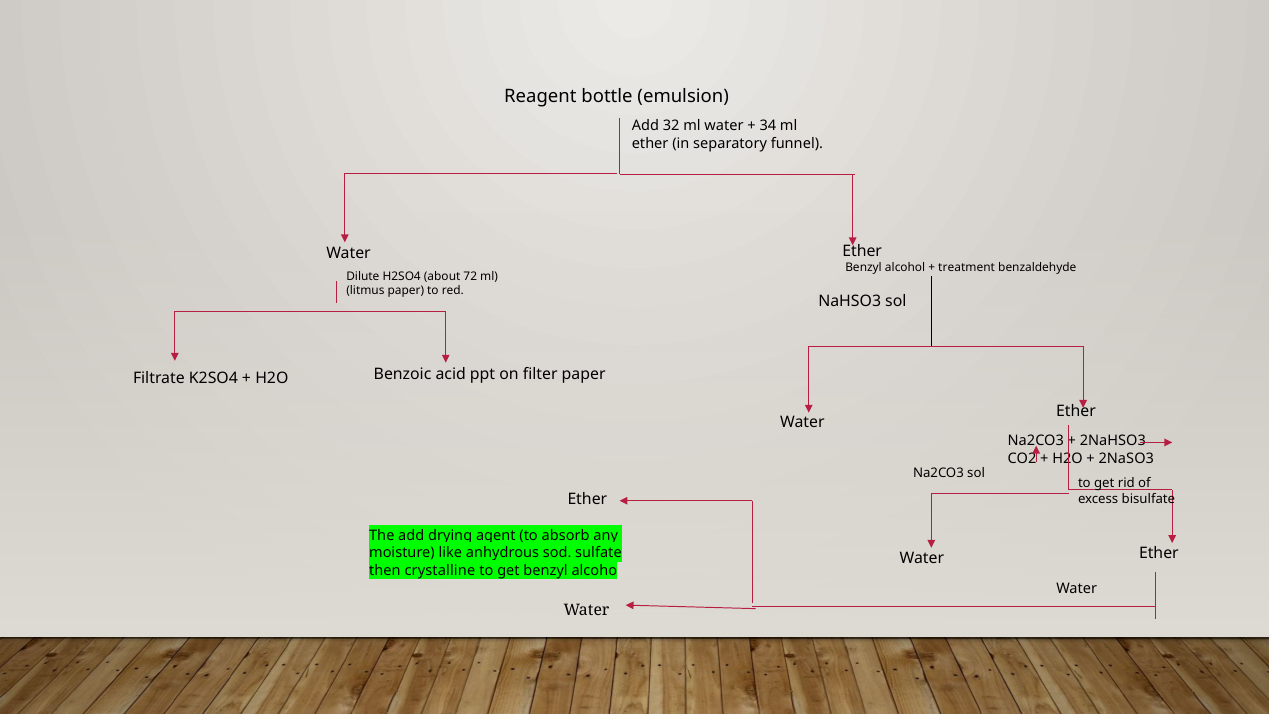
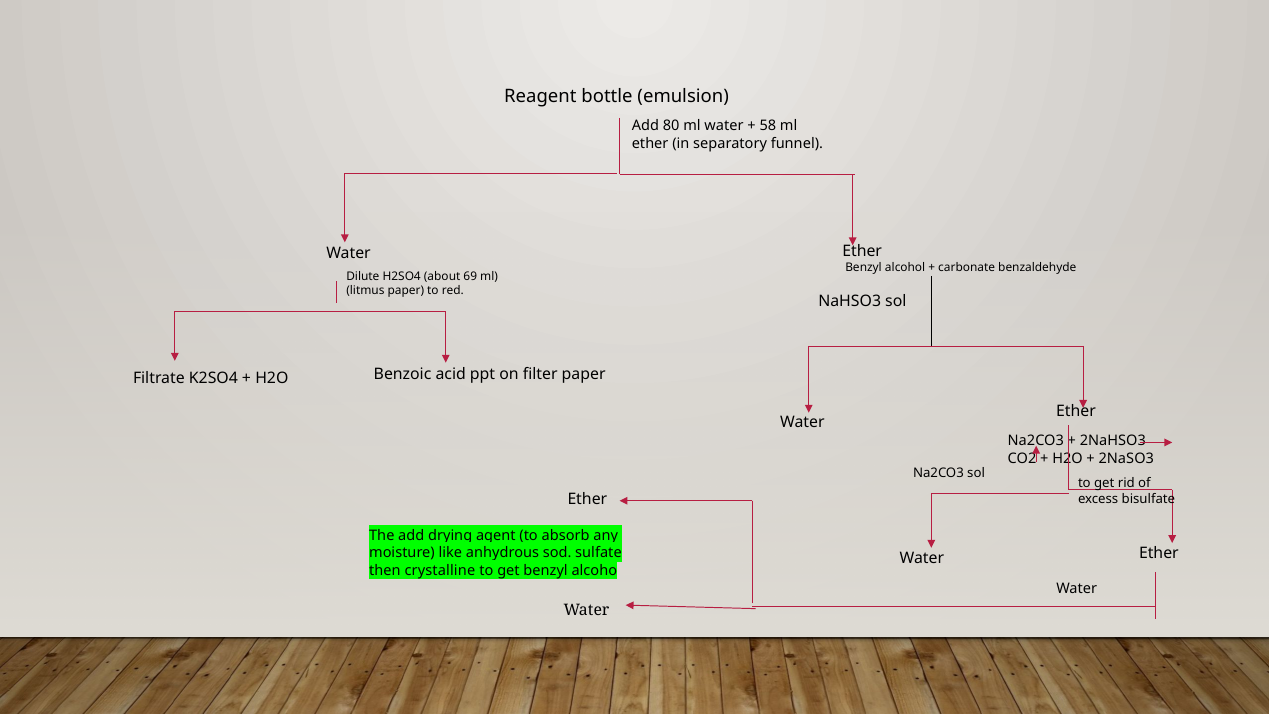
32: 32 -> 80 (671, 126)
34: 34 -> 58 (768, 126)
treatment: treatment -> carbonate (967, 268)
72: 72 -> 69 (470, 277)
